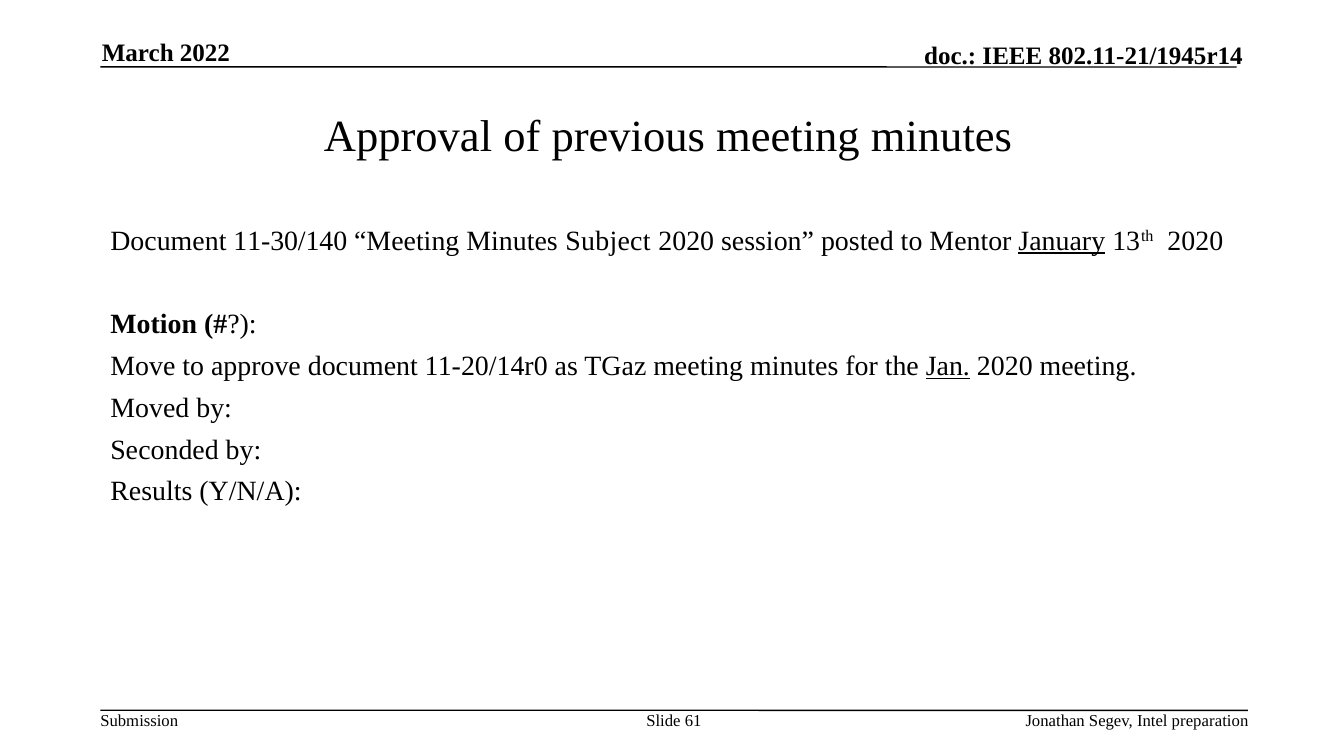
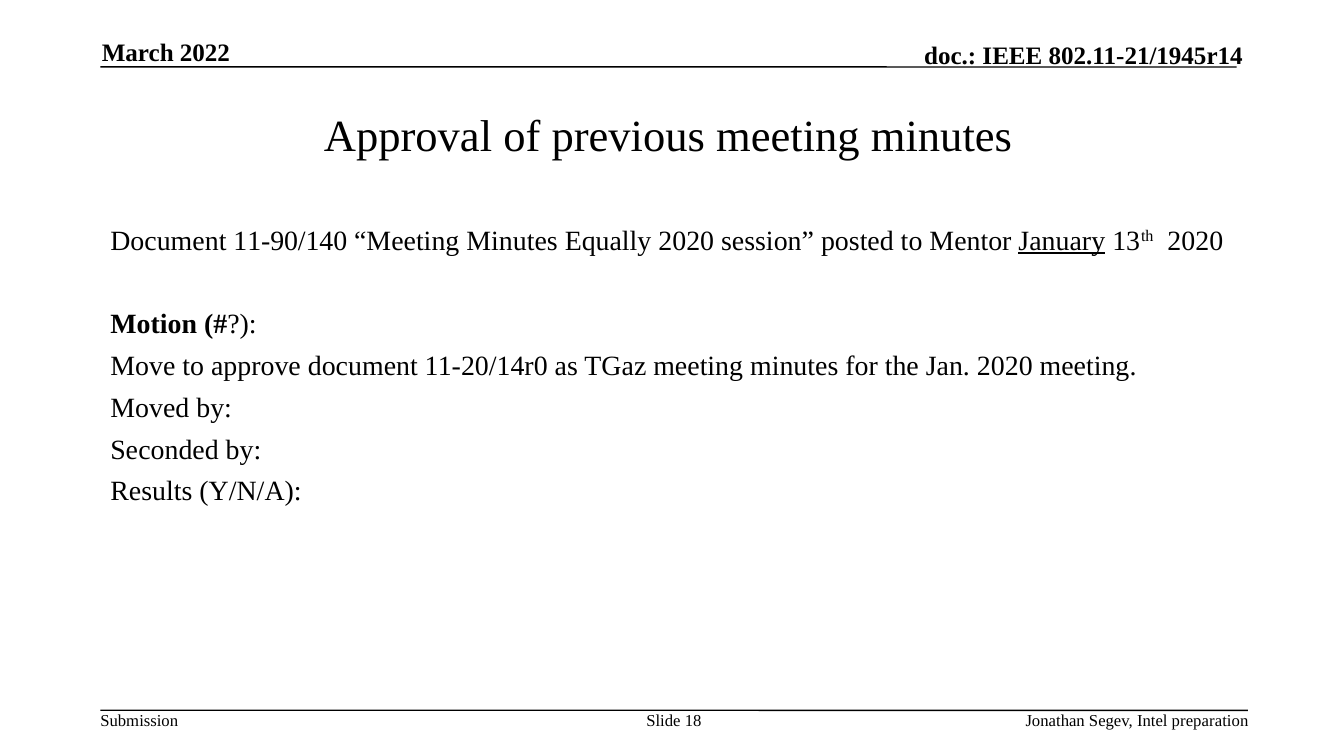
11-30/140: 11-30/140 -> 11-90/140 (290, 241)
Subject: Subject -> Equally (608, 241)
Jan underline: present -> none (948, 366)
61: 61 -> 18 (693, 721)
